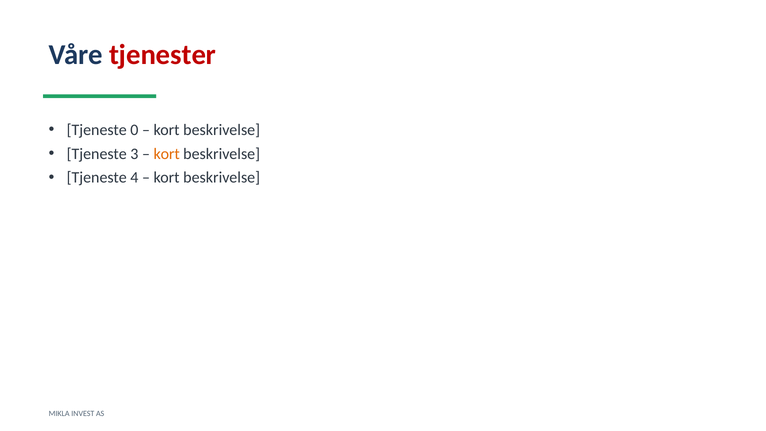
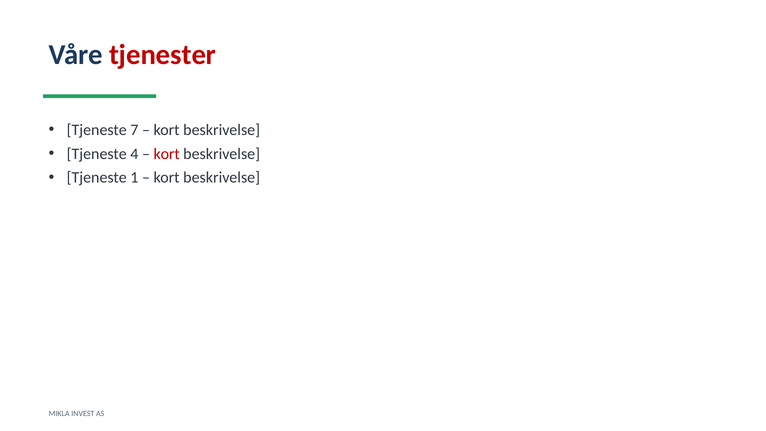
0: 0 -> 7 (134, 130)
3: 3 -> 4 (134, 154)
kort colour: orange -> red (167, 154)
4: 4 -> 1 (134, 178)
